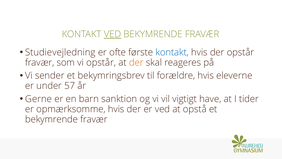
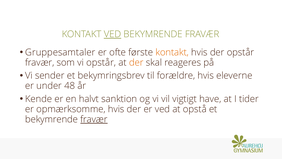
Studievejledning: Studievejledning -> Gruppesamtaler (60, 52)
kontakt colour: blue -> orange (172, 52)
57: 57 -> 48 (70, 86)
Gerne: Gerne -> Kende (39, 99)
barn: barn -> halvt (89, 99)
fravær underline: none -> present (94, 119)
